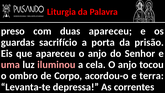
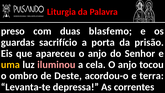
duas apareceu: apareceu -> blasfemo (110, 31)
uma colour: pink -> yellow (10, 65)
Corpo: Corpo -> Deste (68, 76)
